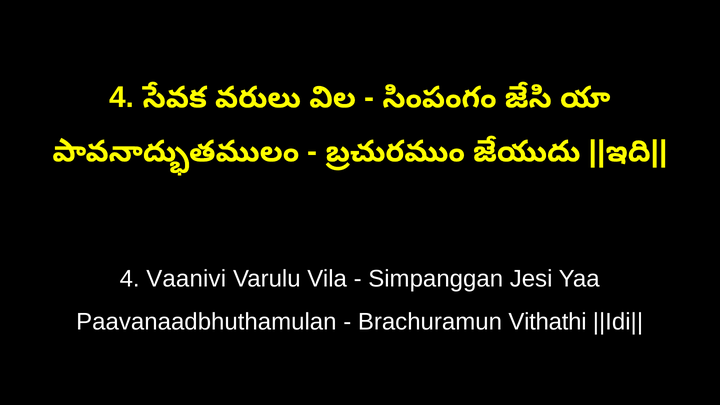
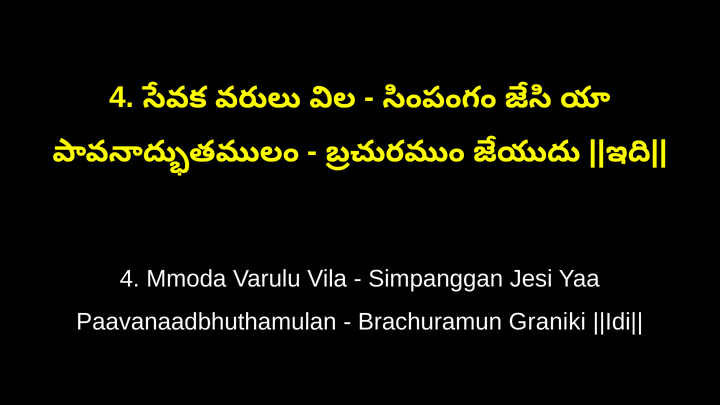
Vaanivi: Vaanivi -> Mmoda (186, 279)
Vithathi: Vithathi -> Graniki (547, 322)
